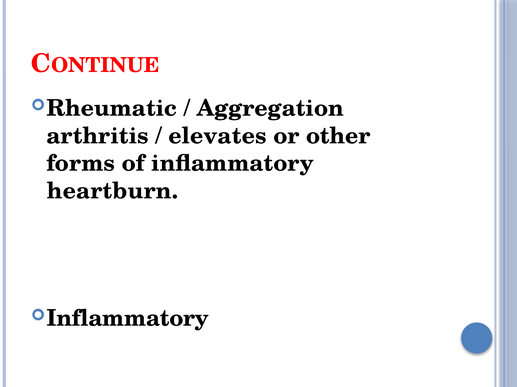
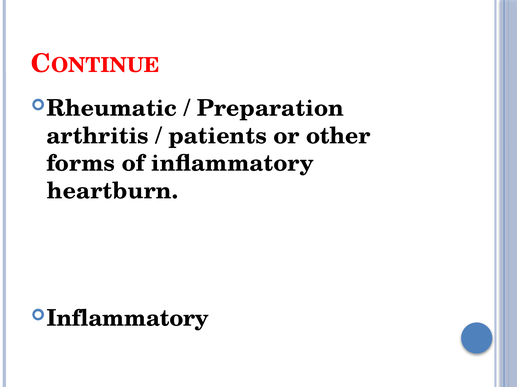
Aggregation: Aggregation -> Preparation (270, 108)
elevates: elevates -> patients (218, 136)
